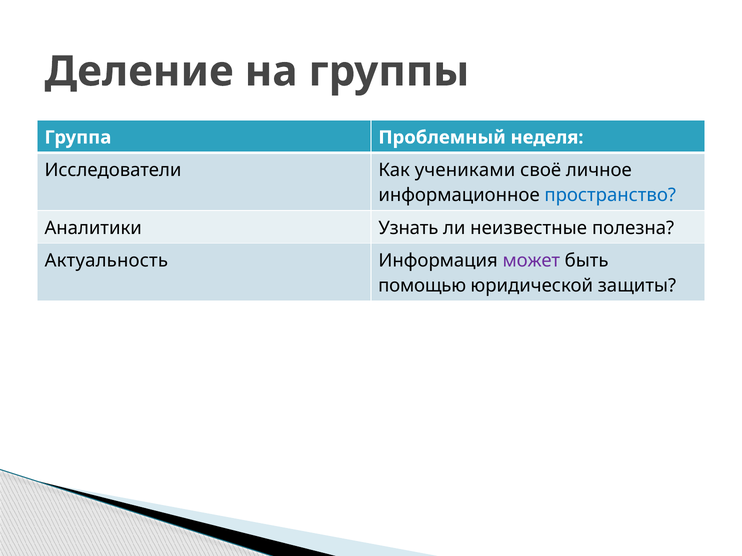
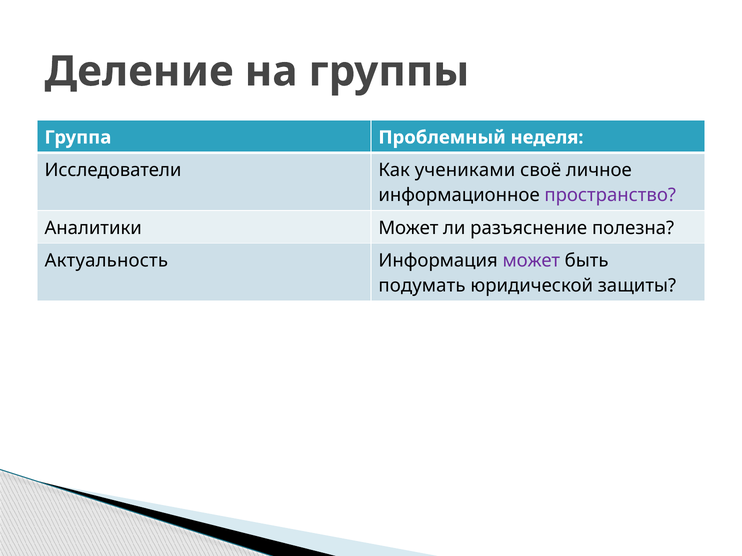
пространство colour: blue -> purple (610, 195)
Аналитики Узнать: Узнать -> Может (408, 228)
неизвестные: неизвестные -> разъяснение (529, 228)
помощью: помощью -> подумать (422, 286)
